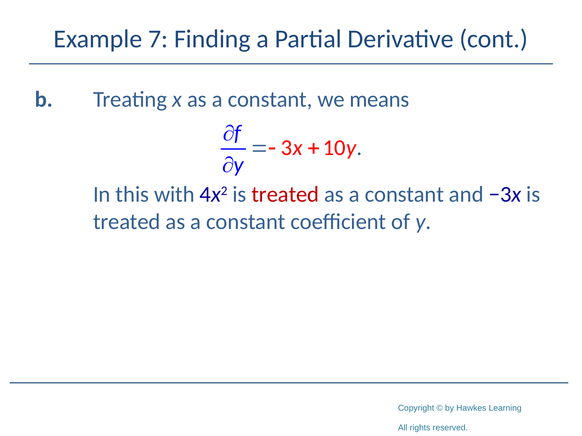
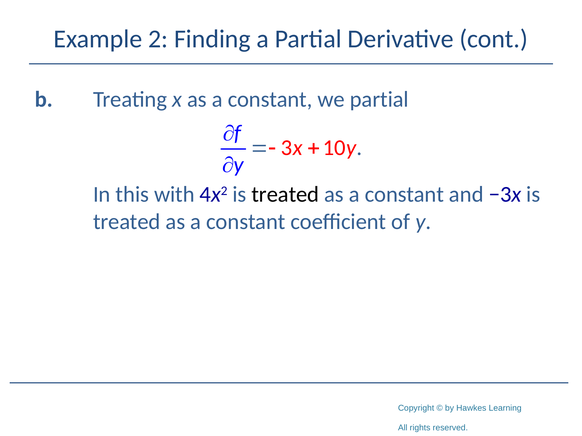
7: 7 -> 2 (158, 39)
we means: means -> partial (379, 100)
treated colour: red -> black (285, 195)
